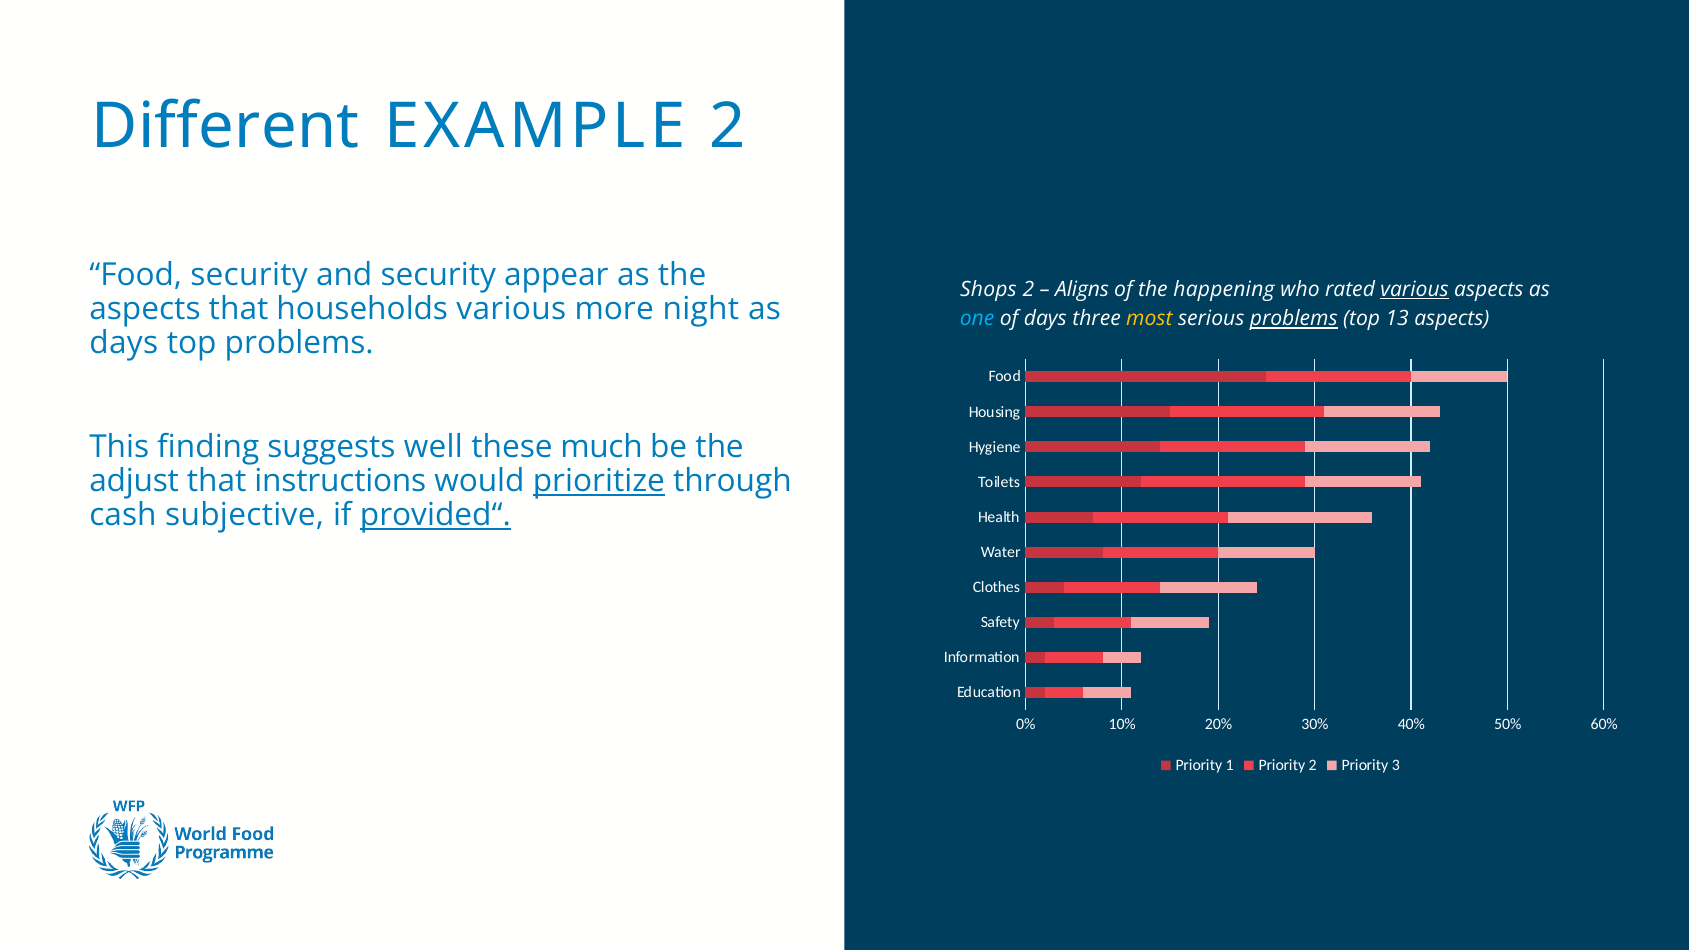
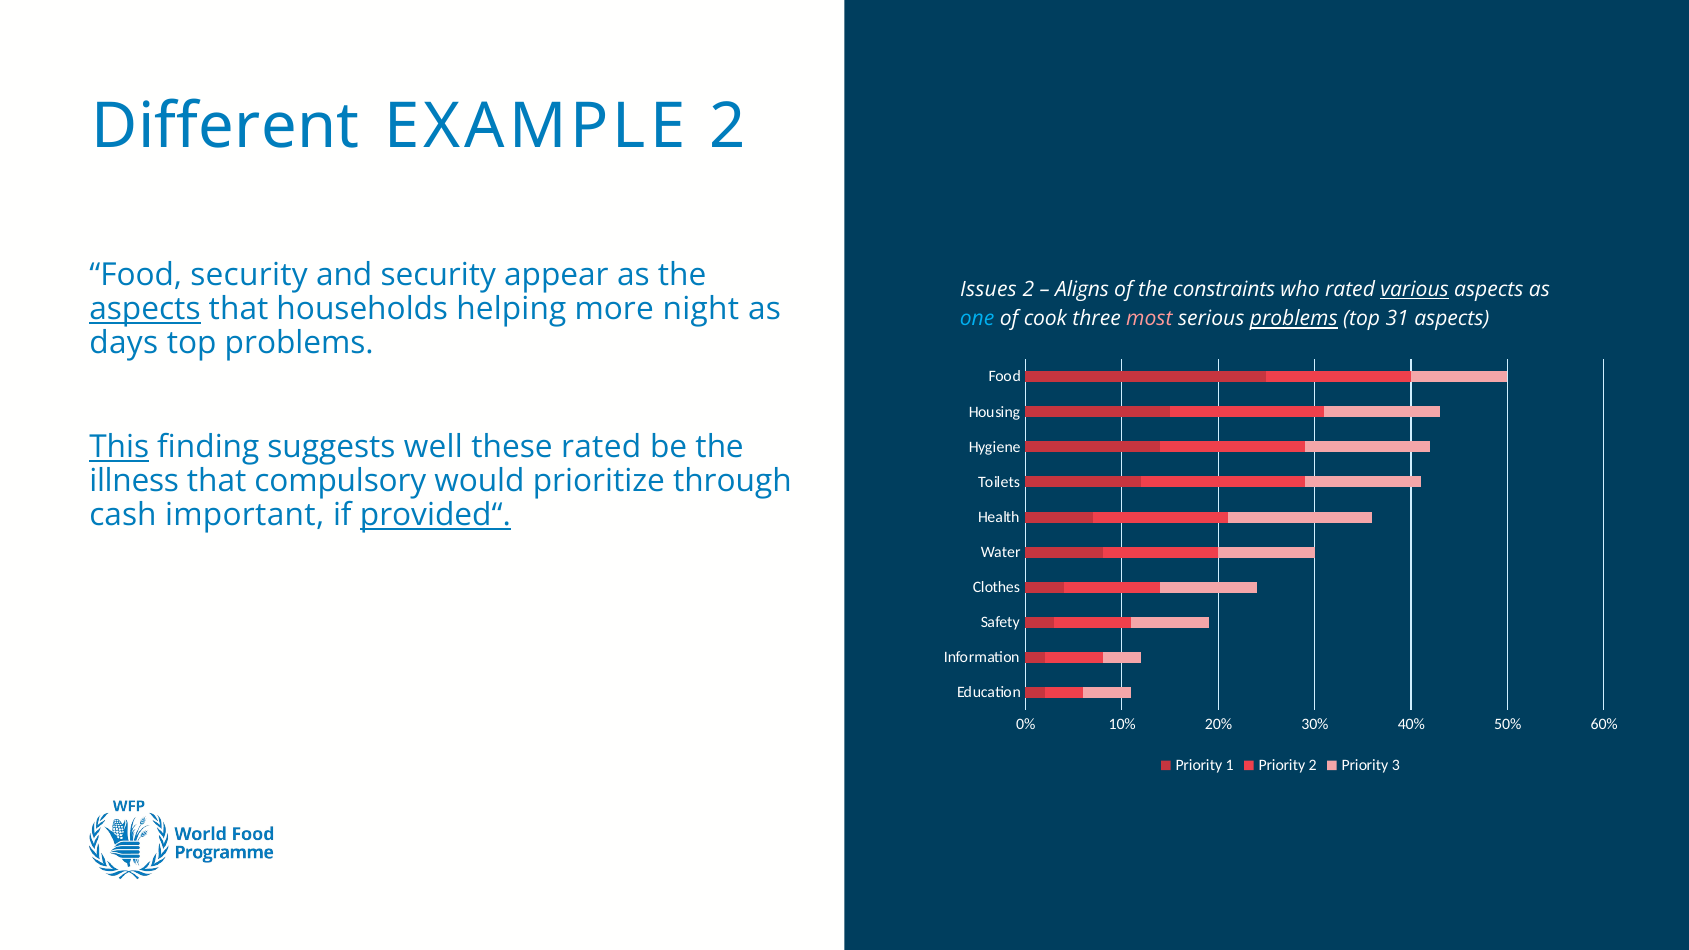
Shops: Shops -> Issues (988, 290)
happening: happening -> constraints (1224, 290)
aspects underline: none -> present (145, 309)
households various: various -> helping (511, 309)
of days: days -> cook (1045, 319)
most colour: yellow -> pink (1149, 319)
13: 13 -> 31 (1397, 319)
This underline: none -> present (119, 447)
these much: much -> rated (601, 447)
adjust: adjust -> illness (134, 481)
instructions: instructions -> compulsory (340, 481)
prioritize underline: present -> none (599, 481)
subjective: subjective -> important (245, 515)
